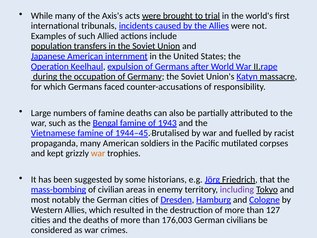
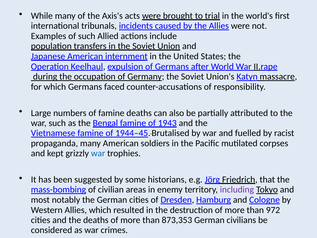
war colour: orange -> blue (98, 153)
127: 127 -> 972 (273, 210)
176,003: 176,003 -> 873,353 (177, 220)
